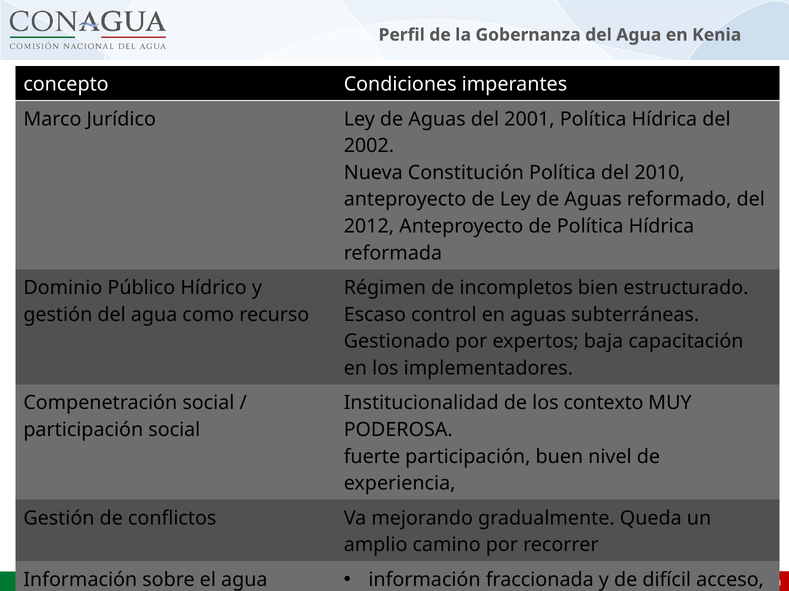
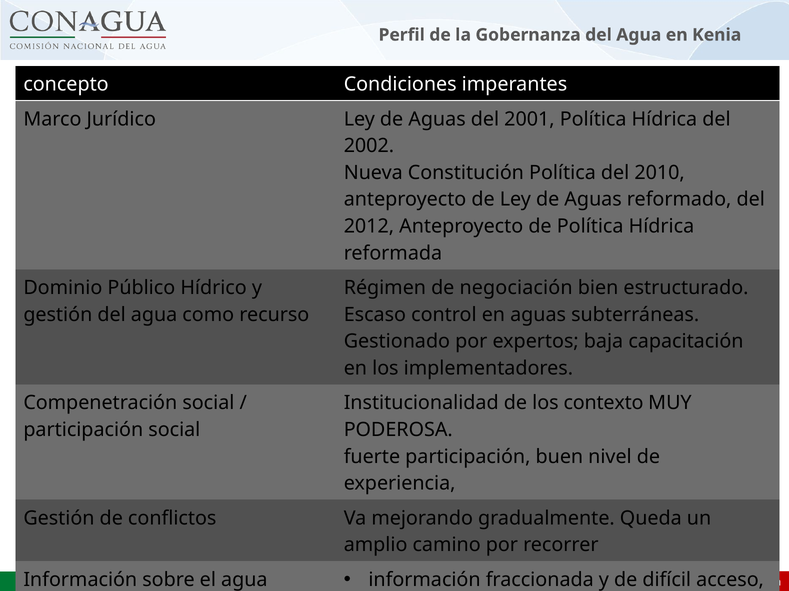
incompletos: incompletos -> negociación (516, 288)
